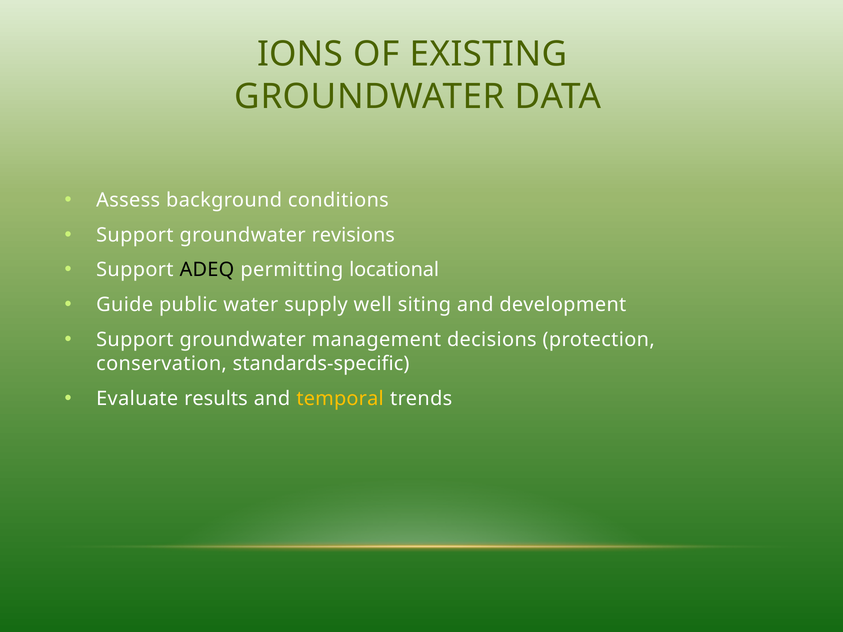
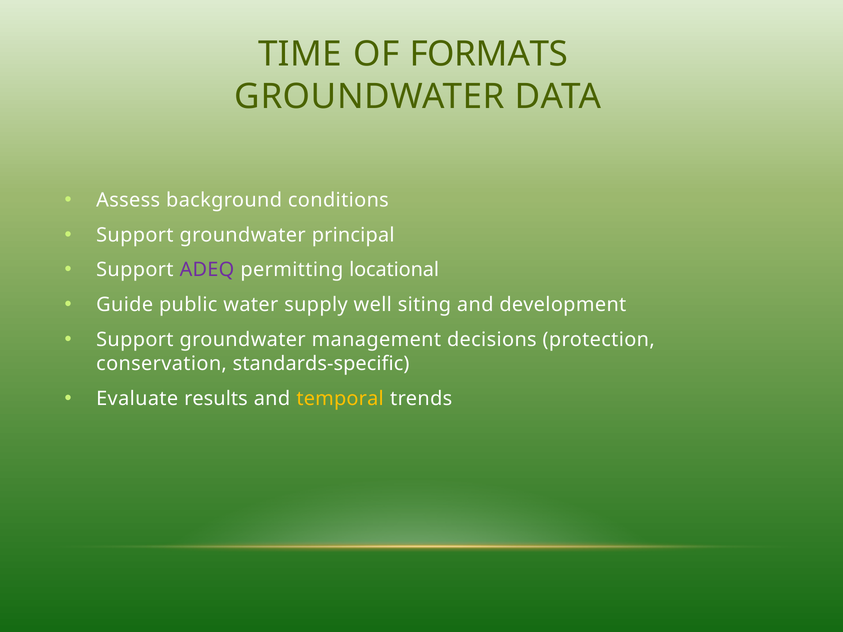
IONS: IONS -> TIME (300, 54)
EXISTING: EXISTING -> FORMATS (489, 54)
revisions: revisions -> principal (353, 235)
ADEQ colour: black -> purple (207, 270)
